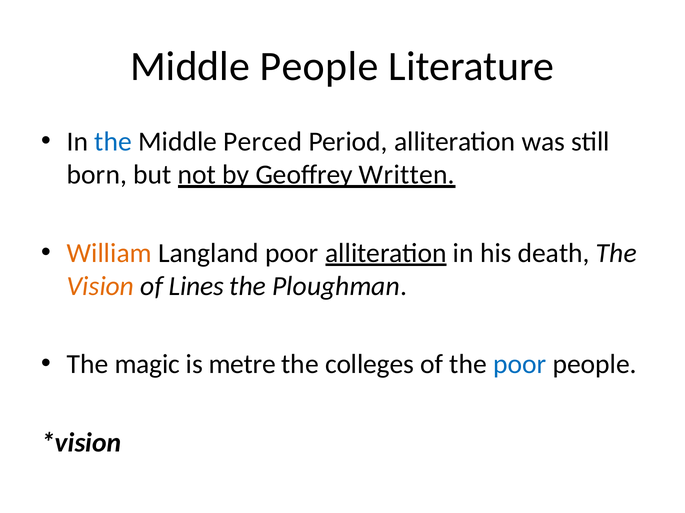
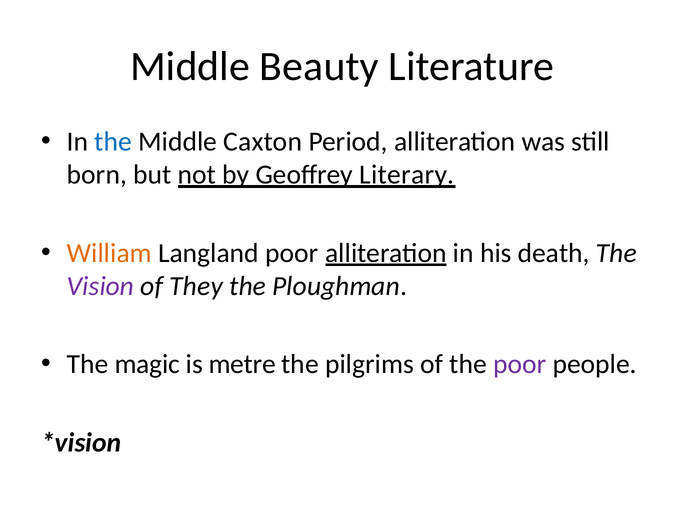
Middle People: People -> Beauty (319, 66)
Perced: Perced -> Caxton (263, 142)
Written: Written -> Literary (407, 175)
Vision colour: orange -> purple (100, 286)
Lines: Lines -> They (196, 286)
colleges: colleges -> pilgrims (369, 365)
poor colour: blue -> purple (520, 365)
